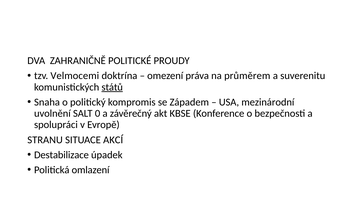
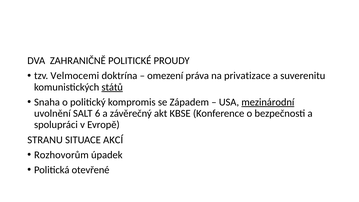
průměrem: průměrem -> privatizace (247, 76)
mezinárodní underline: none -> present (268, 102)
0: 0 -> 6 (98, 113)
Destabilizace: Destabilizace -> Rozhovorům (61, 155)
omlazení: omlazení -> otevřené (91, 170)
